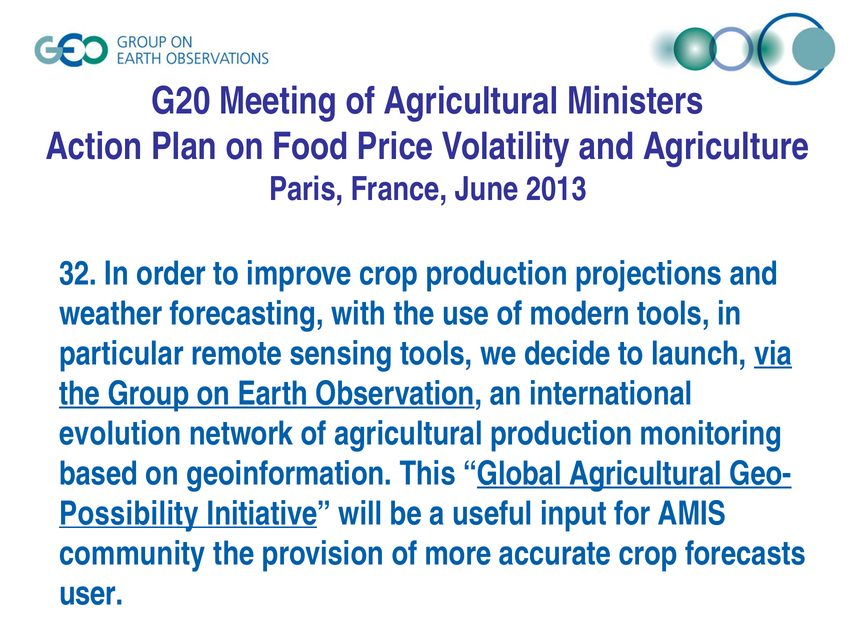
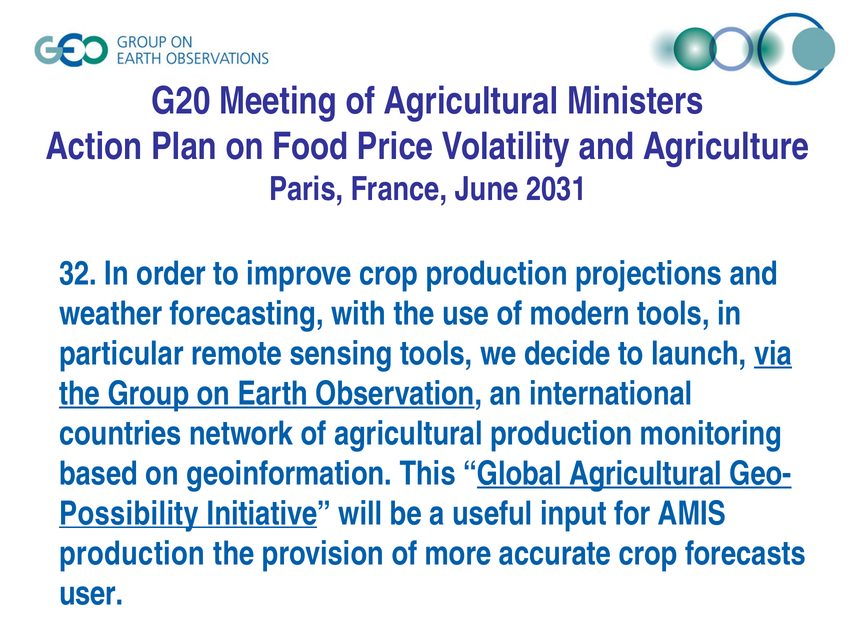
2013: 2013 -> 2031 (556, 189)
evolution: evolution -> countries (120, 434)
community: community -> production (132, 554)
